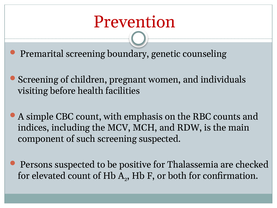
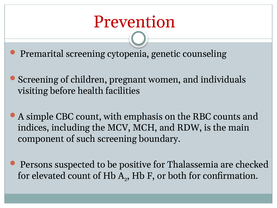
boundary: boundary -> cytopenia (128, 54)
screening suspected: suspected -> boundary (160, 139)
